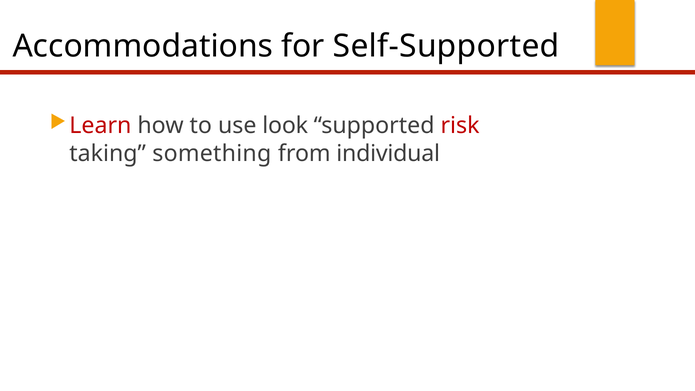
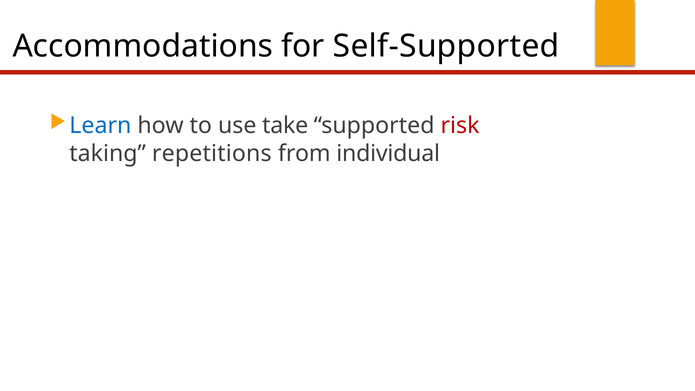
Learn colour: red -> blue (100, 126)
look: look -> take (285, 126)
something: something -> repetitions (212, 153)
